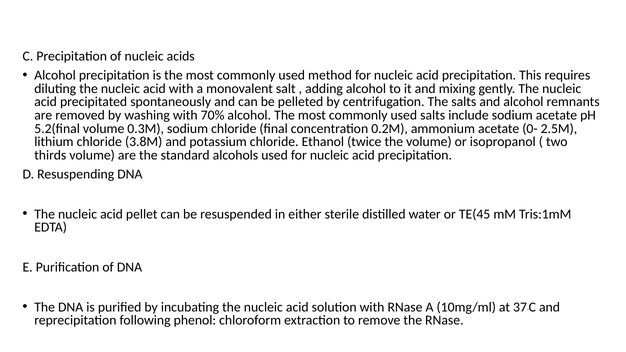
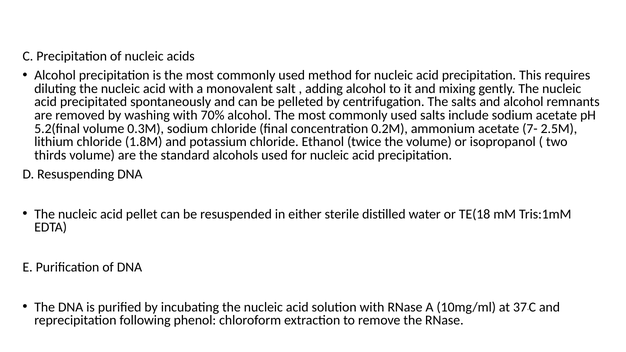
0-: 0- -> 7- (530, 129)
3.8M: 3.8M -> 1.8M (144, 142)
TE(45: TE(45 -> TE(18 (475, 214)
